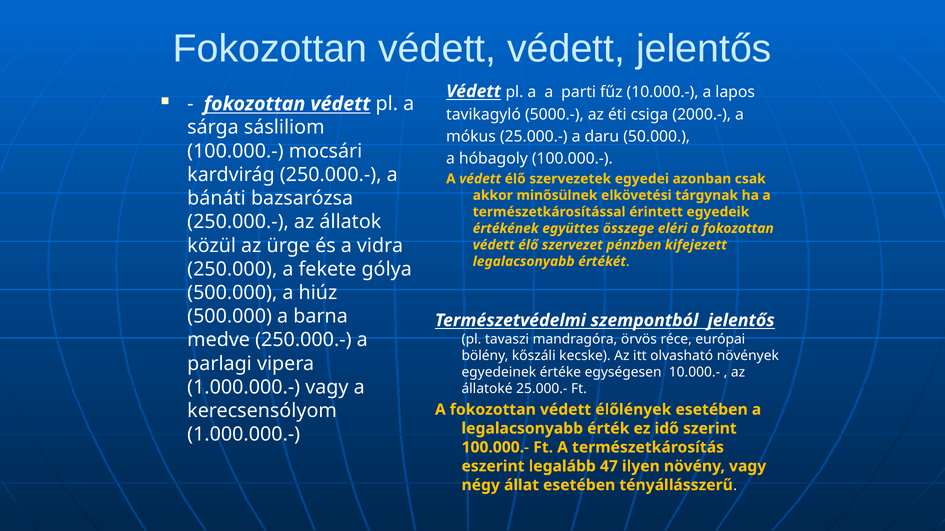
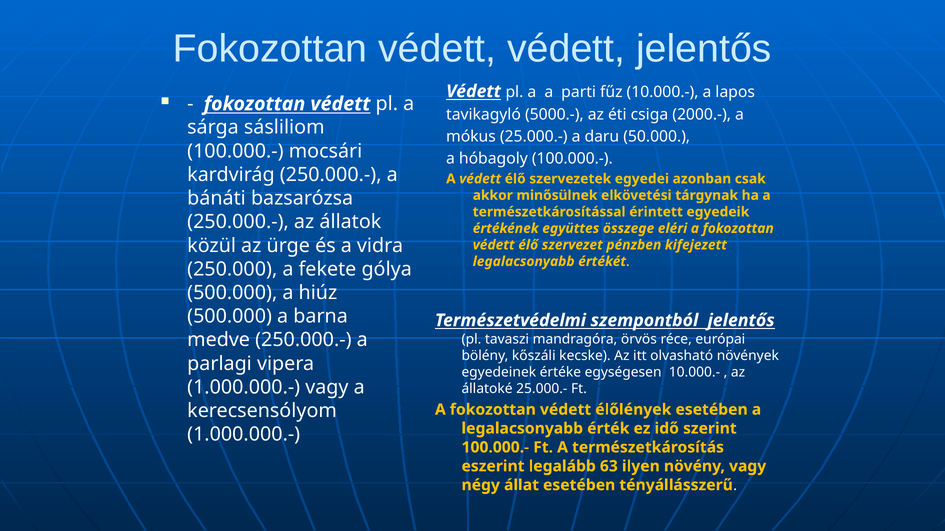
47: 47 -> 63 (609, 467)
